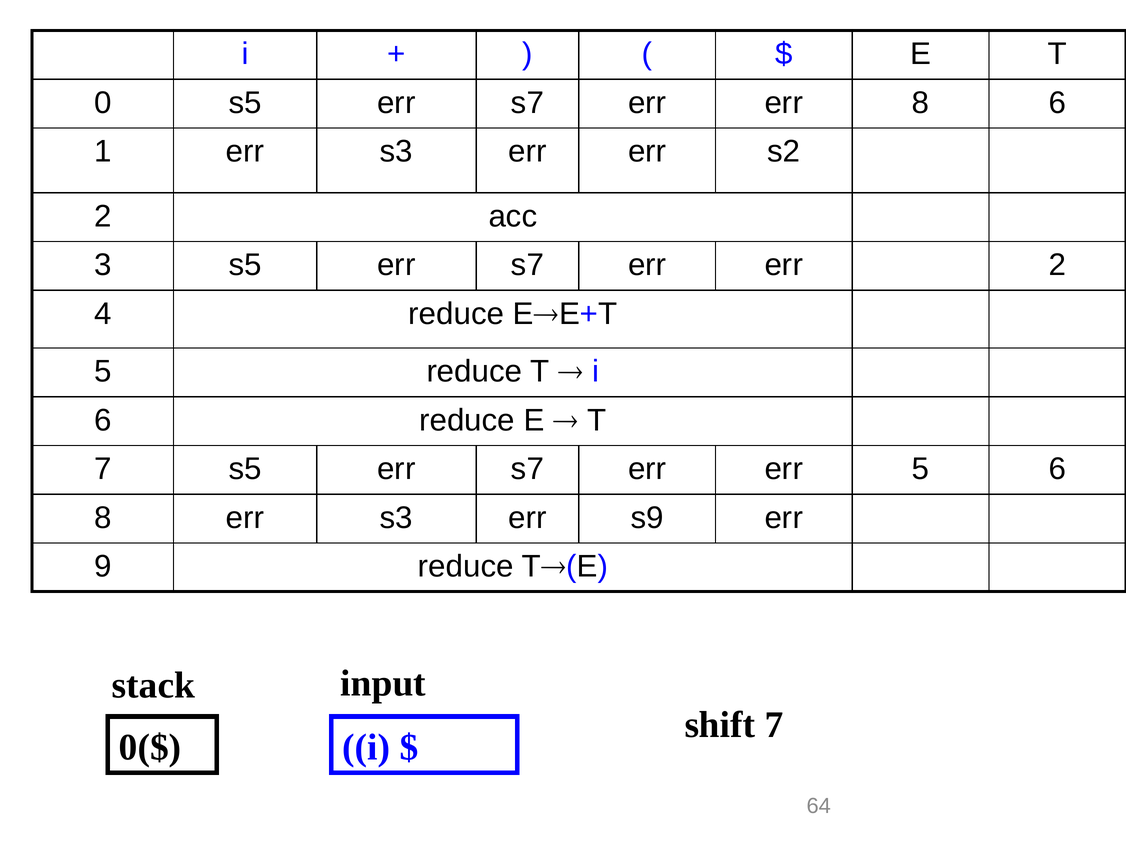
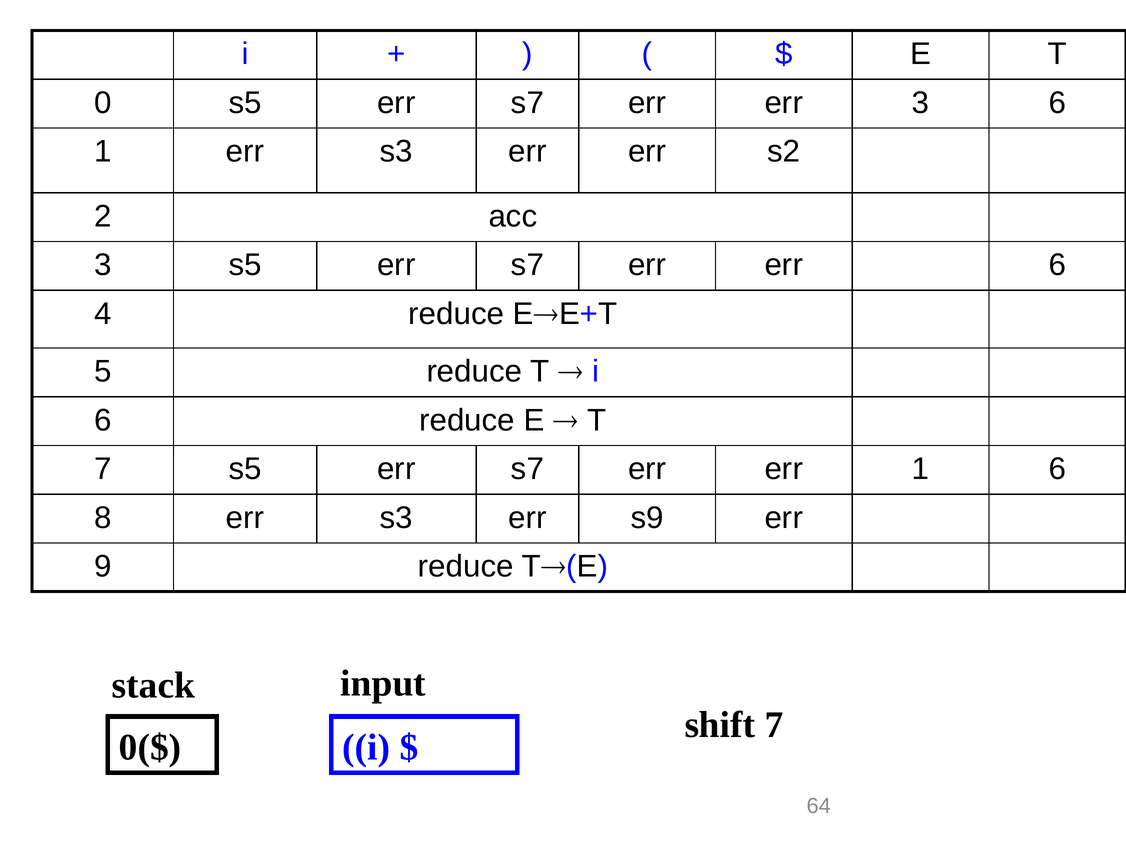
err 8: 8 -> 3 (921, 103)
err 2: 2 -> 6 (1057, 265)
err 5: 5 -> 1 (921, 469)
